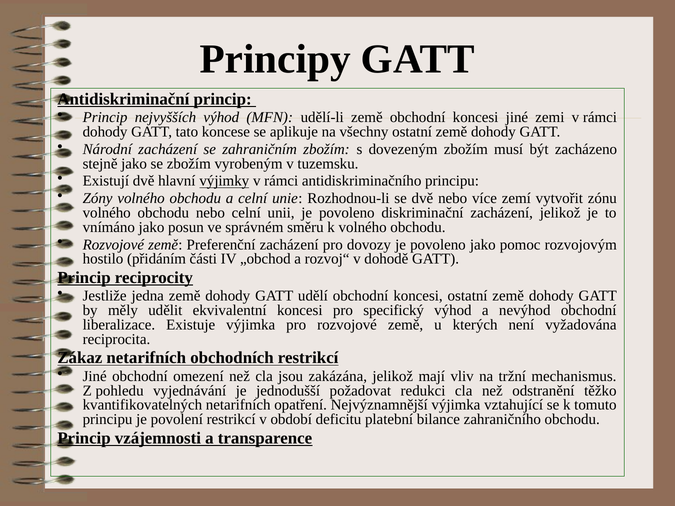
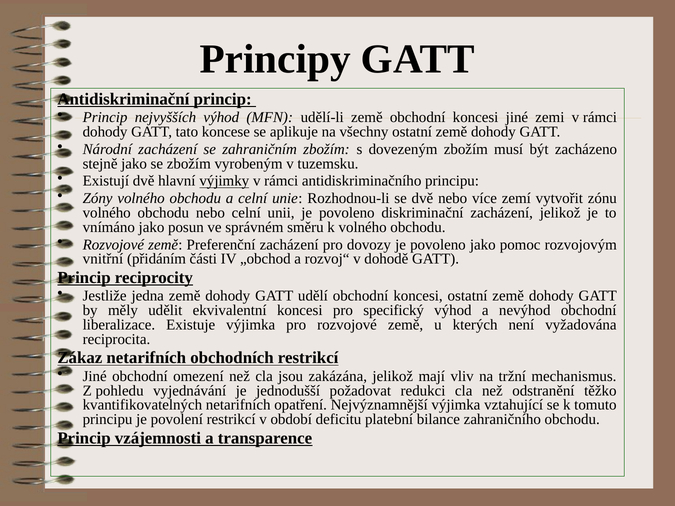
hostilo: hostilo -> vnitřní (103, 259)
